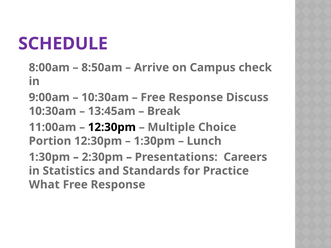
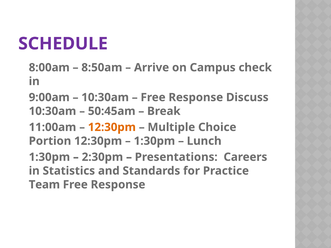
13:45am: 13:45am -> 50:45am (112, 111)
12:30pm colour: black -> orange (112, 127)
What: What -> Team (44, 185)
